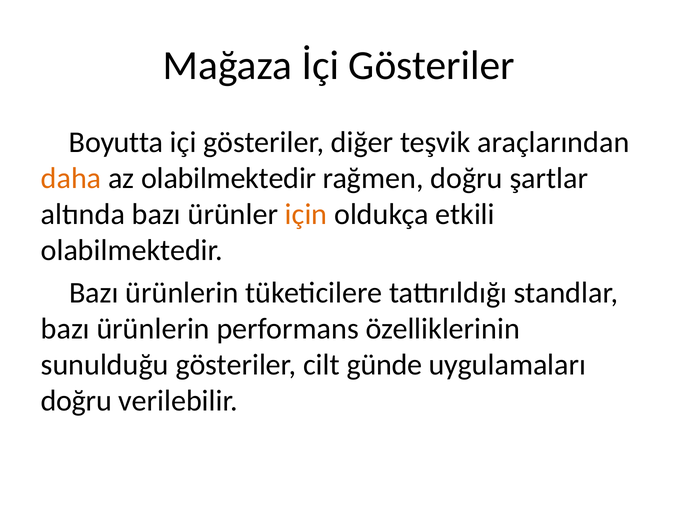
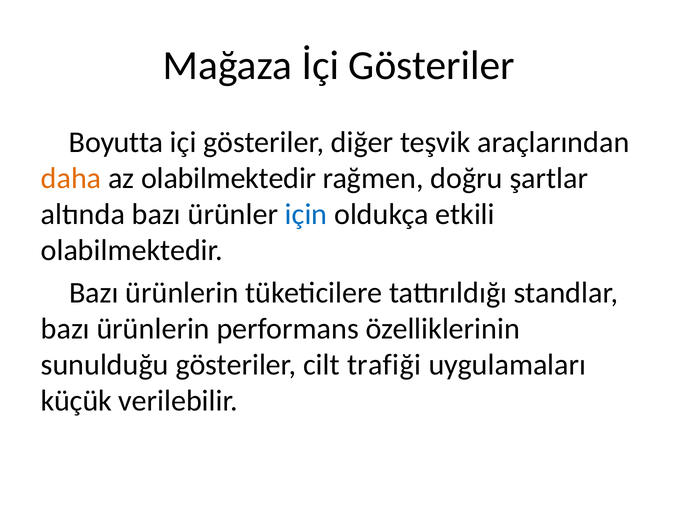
için colour: orange -> blue (306, 215)
günde: günde -> trafiği (384, 365)
doğru: doğru -> küçük (76, 401)
